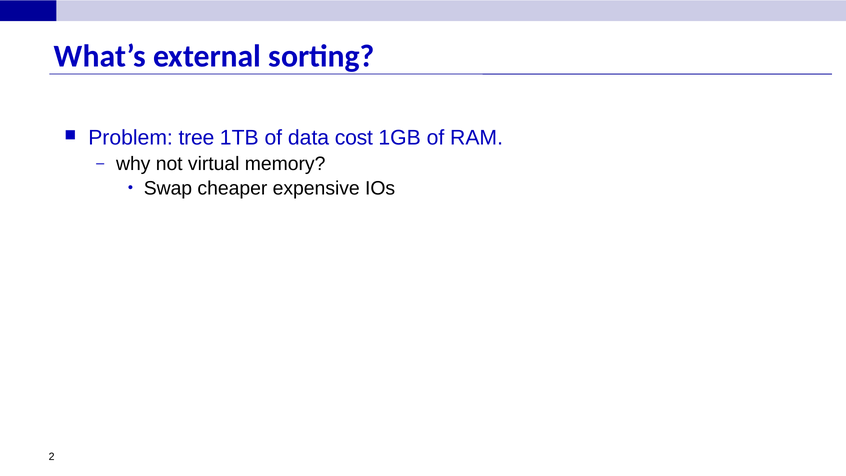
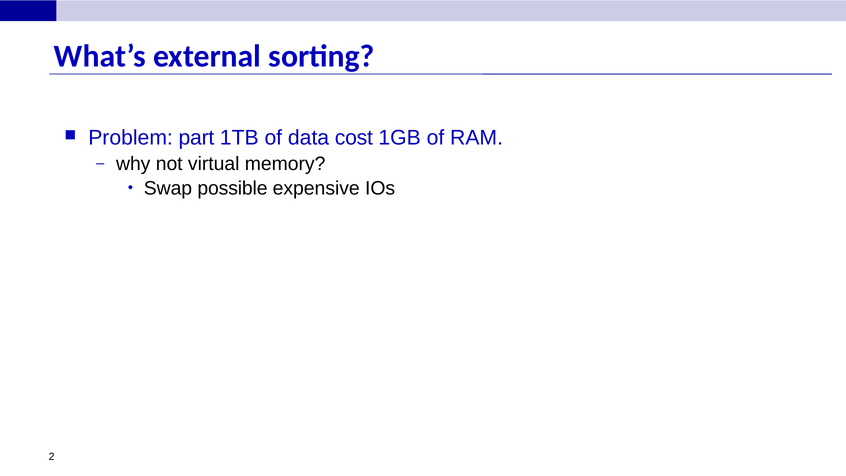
tree: tree -> part (196, 138)
cheaper: cheaper -> possible (233, 188)
